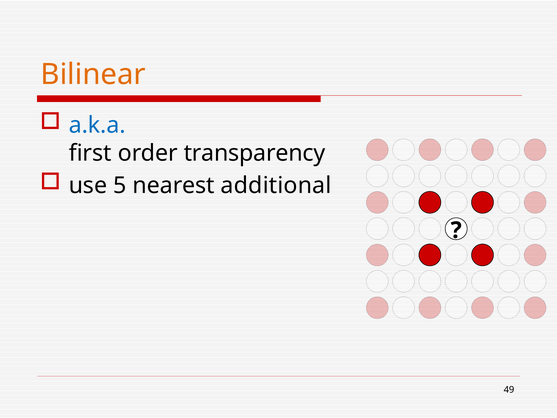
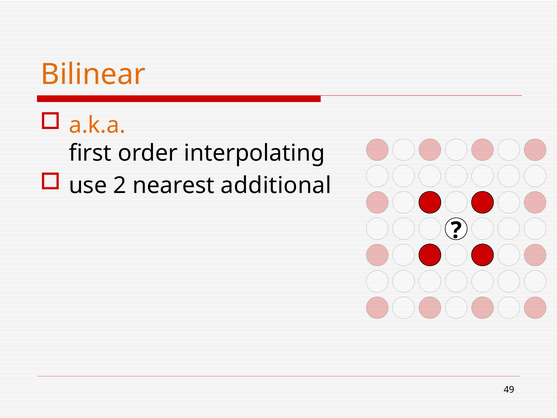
a.k.a colour: blue -> orange (97, 125)
transparency: transparency -> interpolating (254, 153)
5: 5 -> 2 (120, 185)
